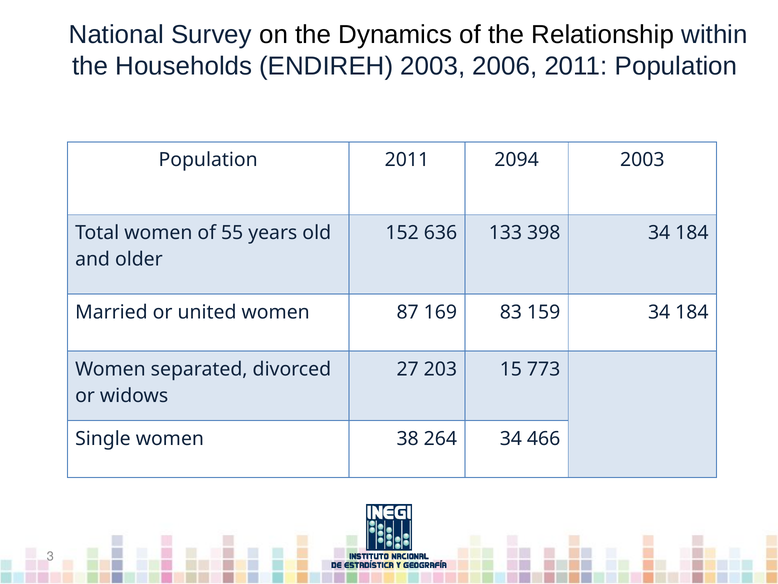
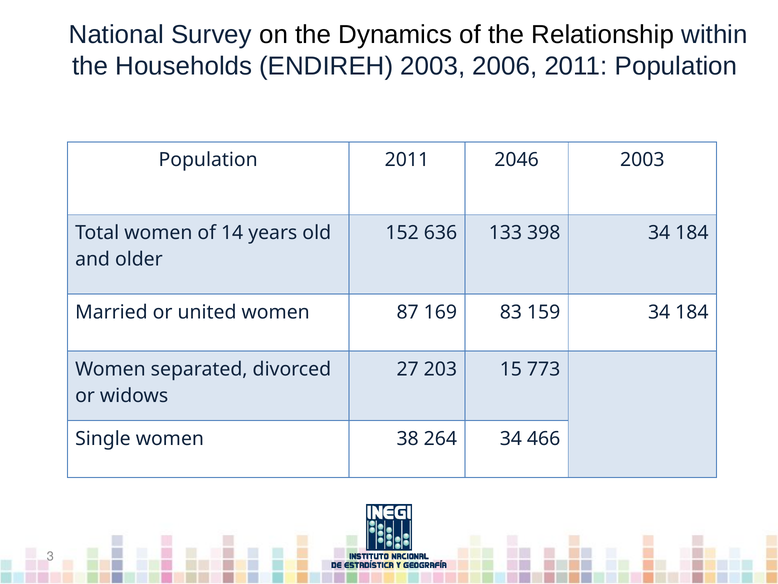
2094: 2094 -> 2046 (517, 160)
55: 55 -> 14 (232, 233)
